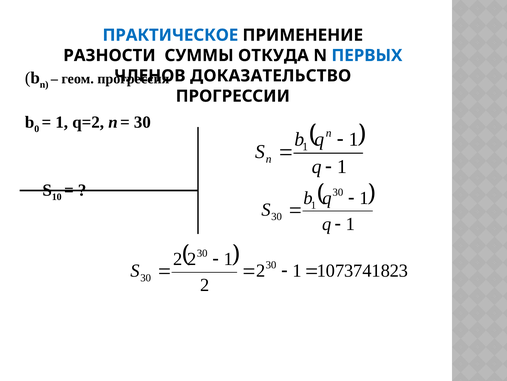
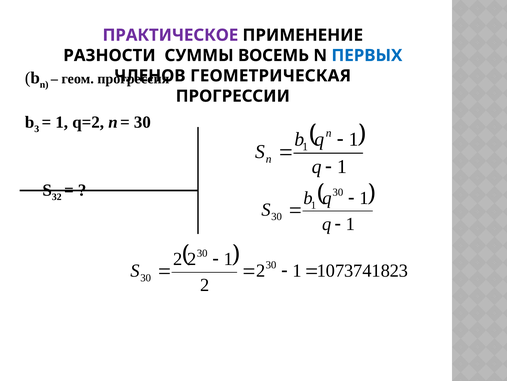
ПРАКТИЧЕСКОЕ colour: blue -> purple (170, 35)
ОТКУДА: ОТКУДА -> ВОСЕМЬ (274, 55)
ДОКАЗАТЕЛЬСТВО: ДОКАЗАТЕЛЬСТВО -> ГЕОМЕТРИЧЕСКАЯ (271, 76)
0: 0 -> 3 (37, 129)
10: 10 -> 32 (57, 196)
